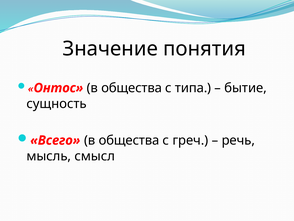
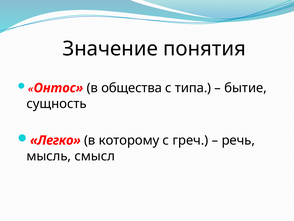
Всего: Всего -> Легко (55, 140)
общества: общества -> которому (129, 140)
